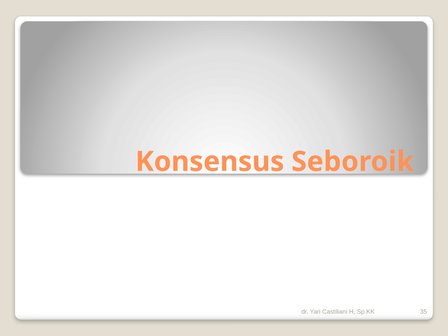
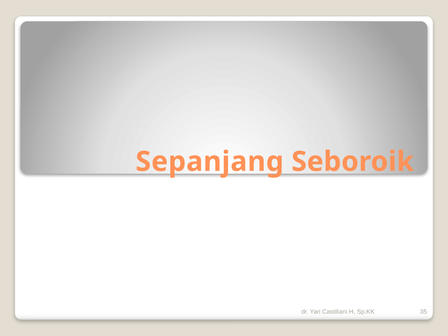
Konsensus: Konsensus -> Sepanjang (210, 162)
